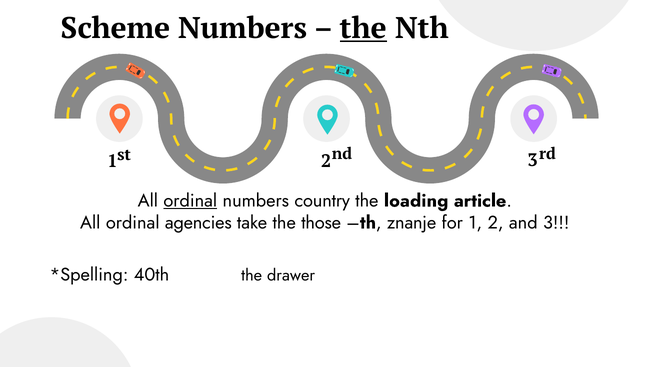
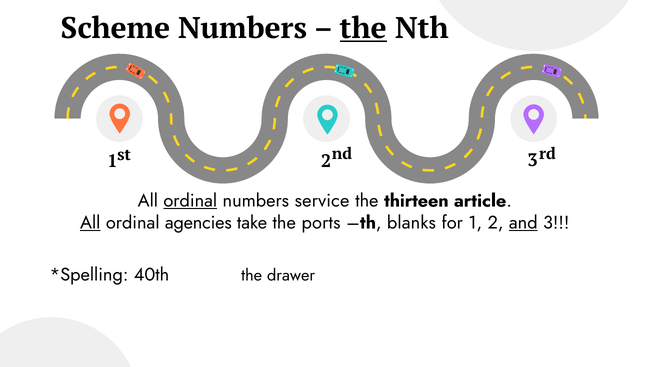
country: country -> service (322, 201)
loading: loading -> thirteen (416, 201)
All underline: none -> present (90, 223)
those: those -> ports (321, 223)
znanje: znanje -> blanks (411, 223)
and underline: none -> present (523, 223)
